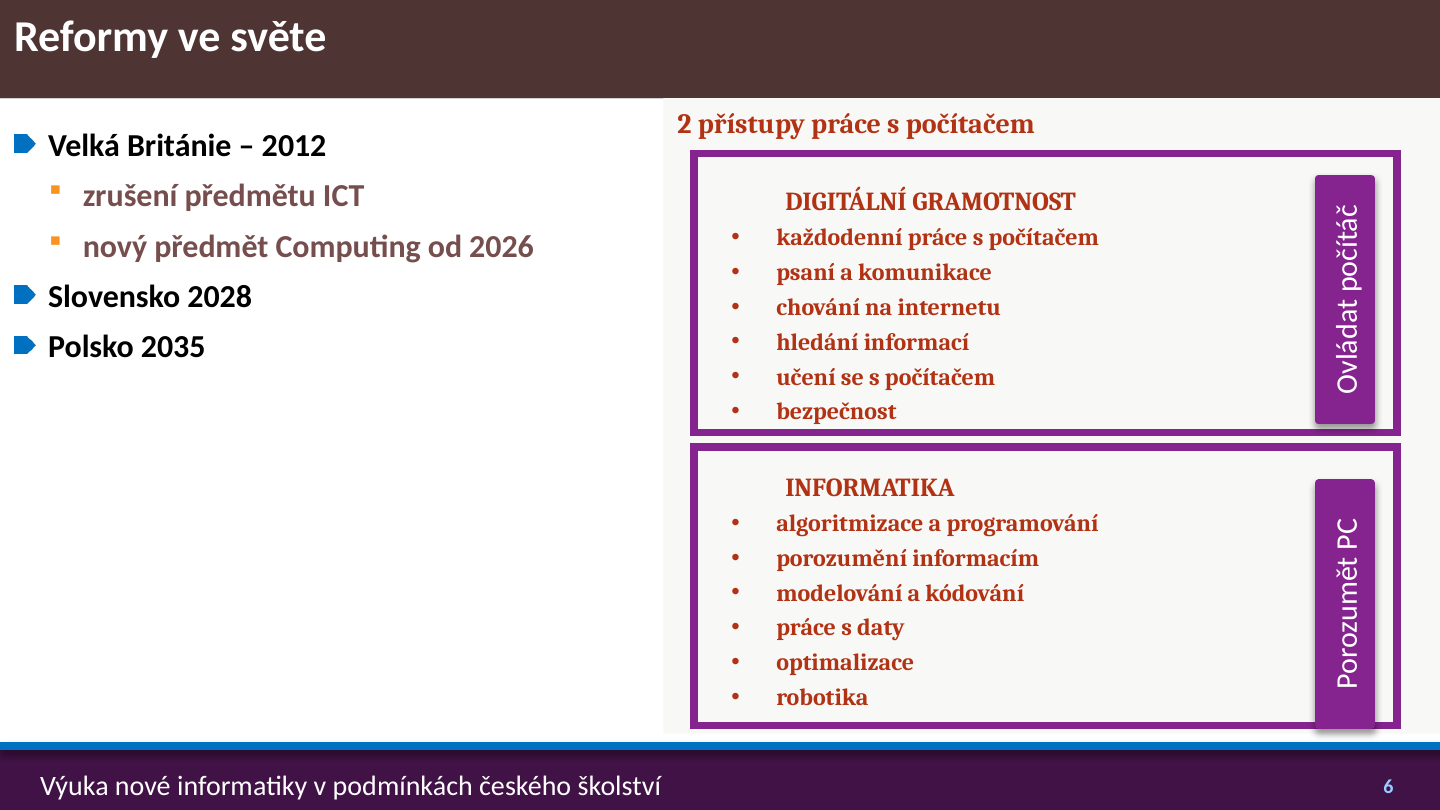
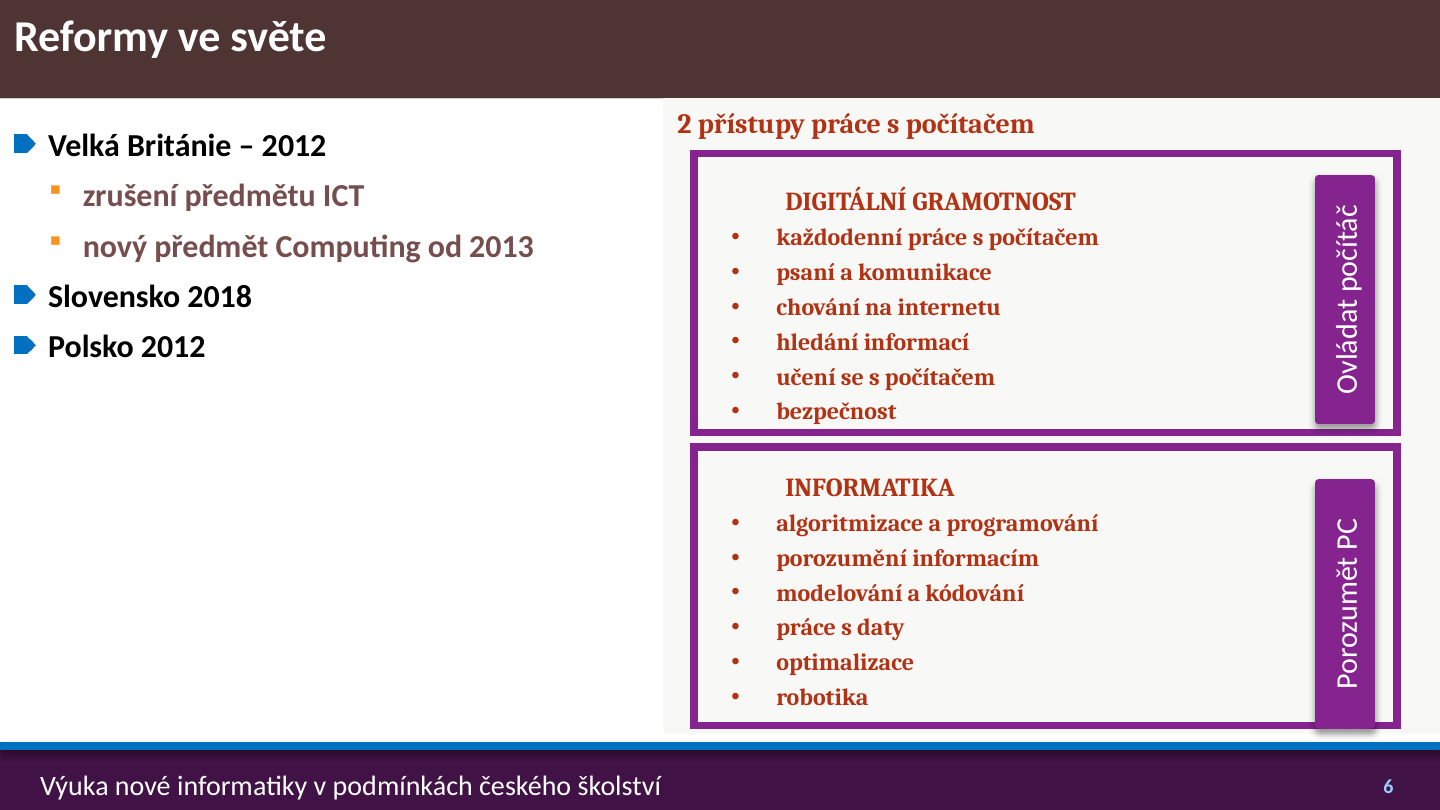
2026: 2026 -> 2013 (502, 247)
2028: 2028 -> 2018 (220, 297)
Polsko 2035: 2035 -> 2012 (173, 347)
